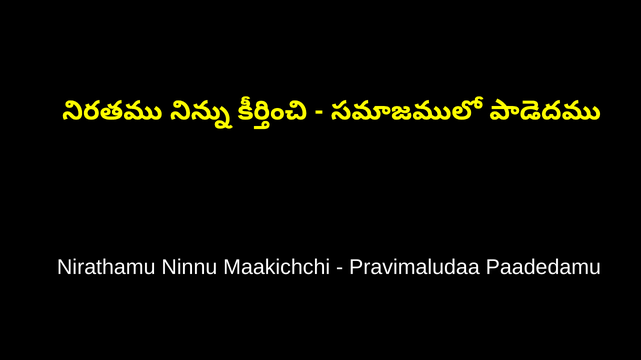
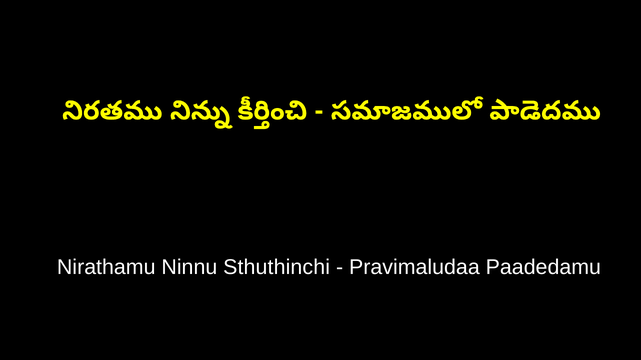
Maakichchi: Maakichchi -> Sthuthinchi (277, 267)
